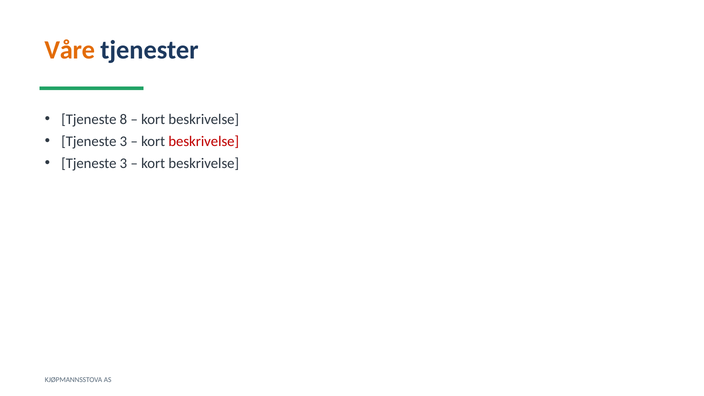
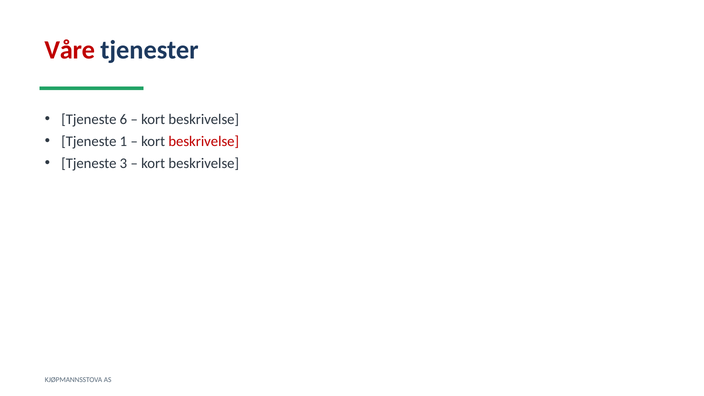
Våre colour: orange -> red (70, 50)
8: 8 -> 6 (123, 119)
3: 3 -> 1 (123, 141)
